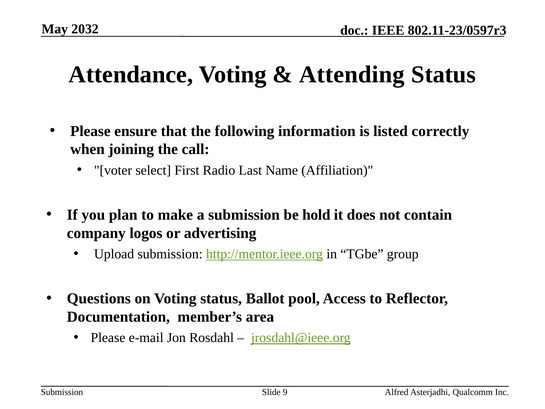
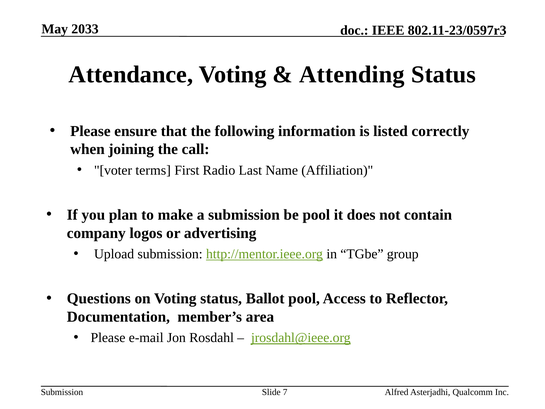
2032: 2032 -> 2033 (85, 29)
select: select -> terms (153, 170)
be hold: hold -> pool (316, 215)
9: 9 -> 7 (285, 392)
